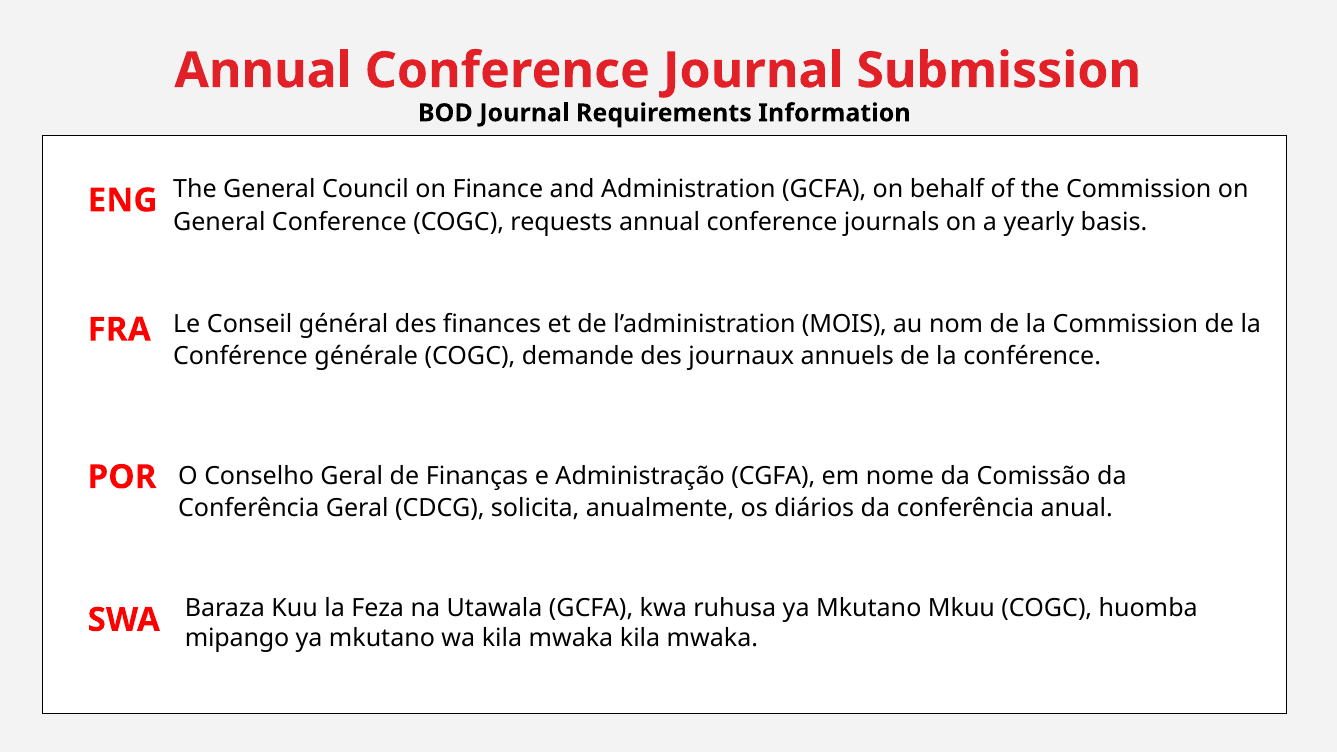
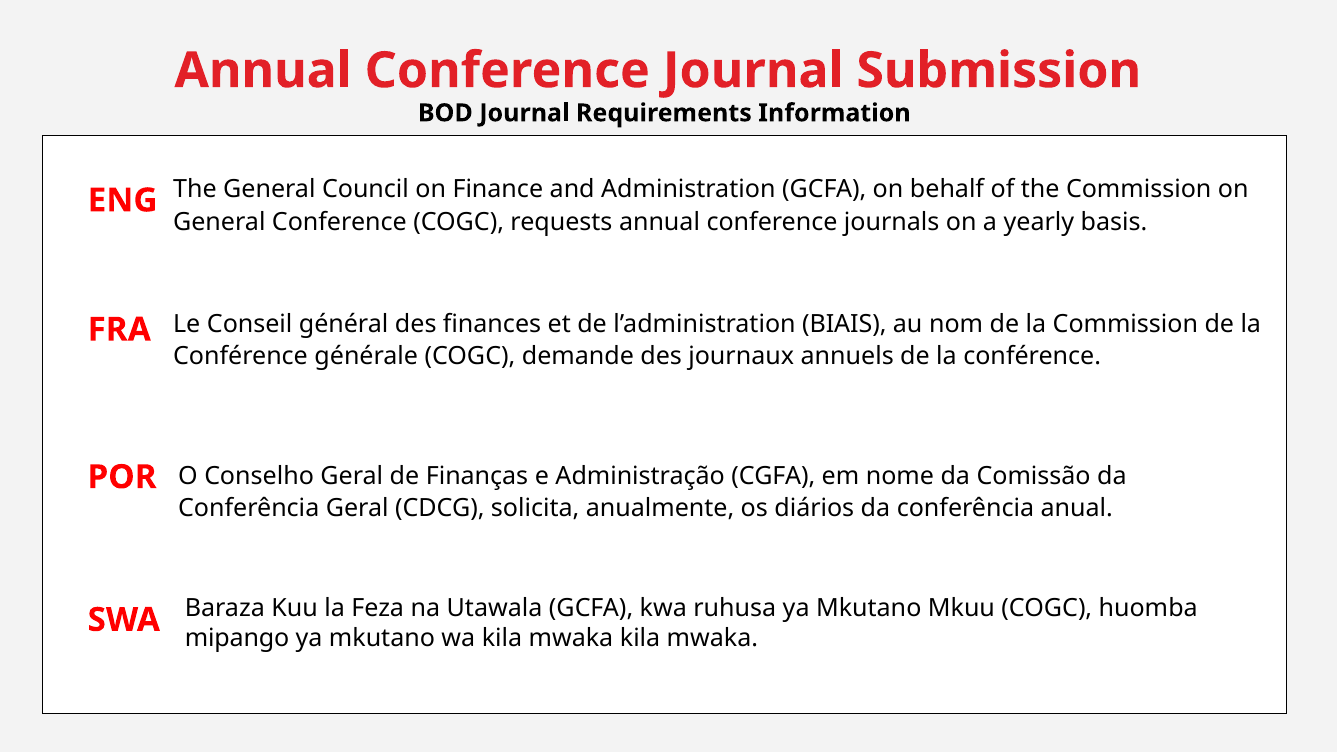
MOIS: MOIS -> BIAIS (844, 324)
